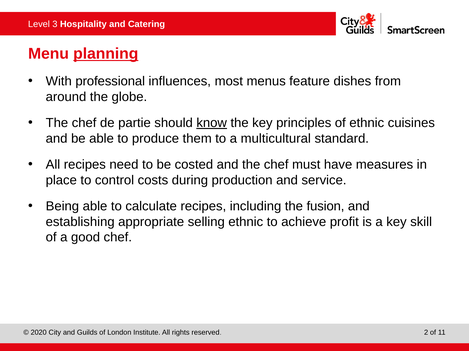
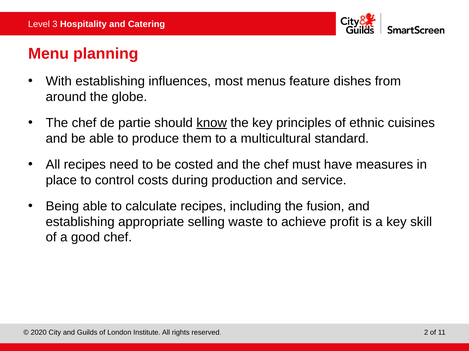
planning underline: present -> none (106, 54)
With professional: professional -> establishing (110, 81)
selling ethnic: ethnic -> waste (246, 222)
